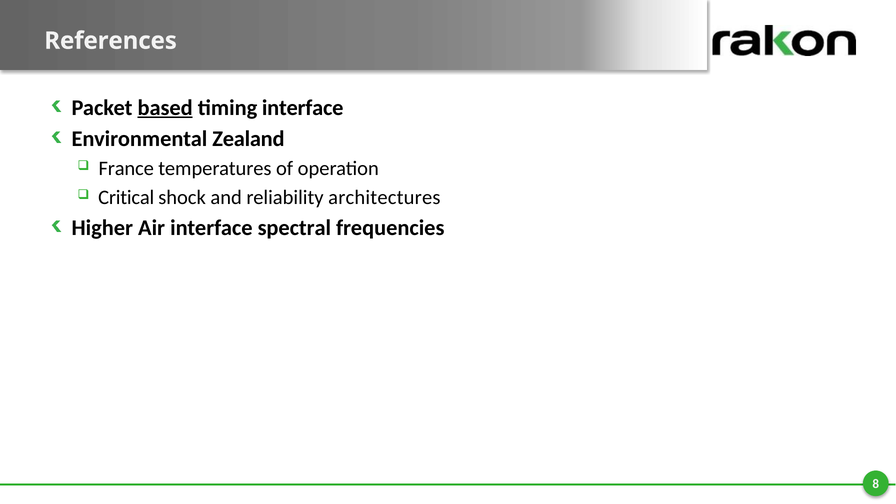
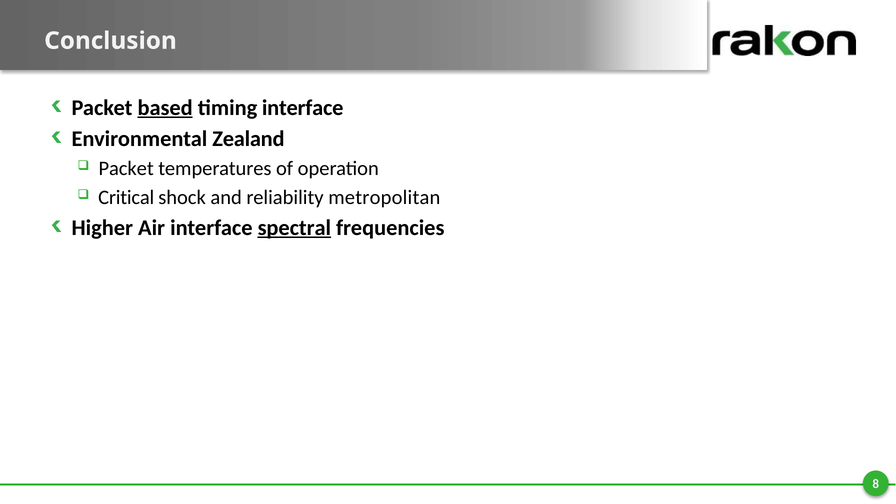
References: References -> Conclusion (110, 41)
France: France -> Packet (126, 169)
architectures: architectures -> metropolitan (384, 197)
spectral underline: none -> present (294, 228)
